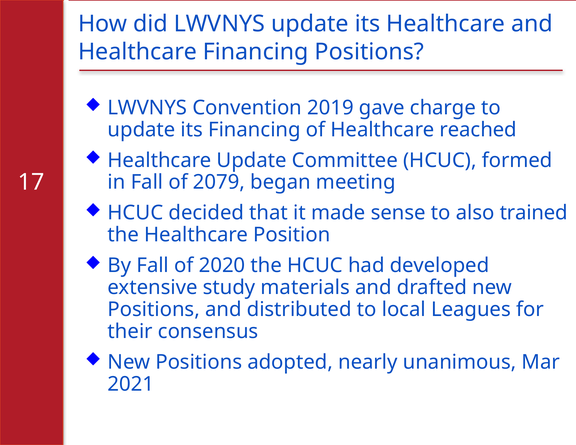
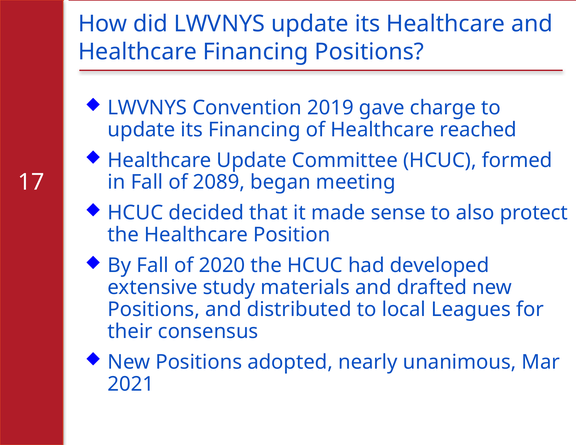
2079: 2079 -> 2089 (219, 182)
trained: trained -> protect (534, 213)
